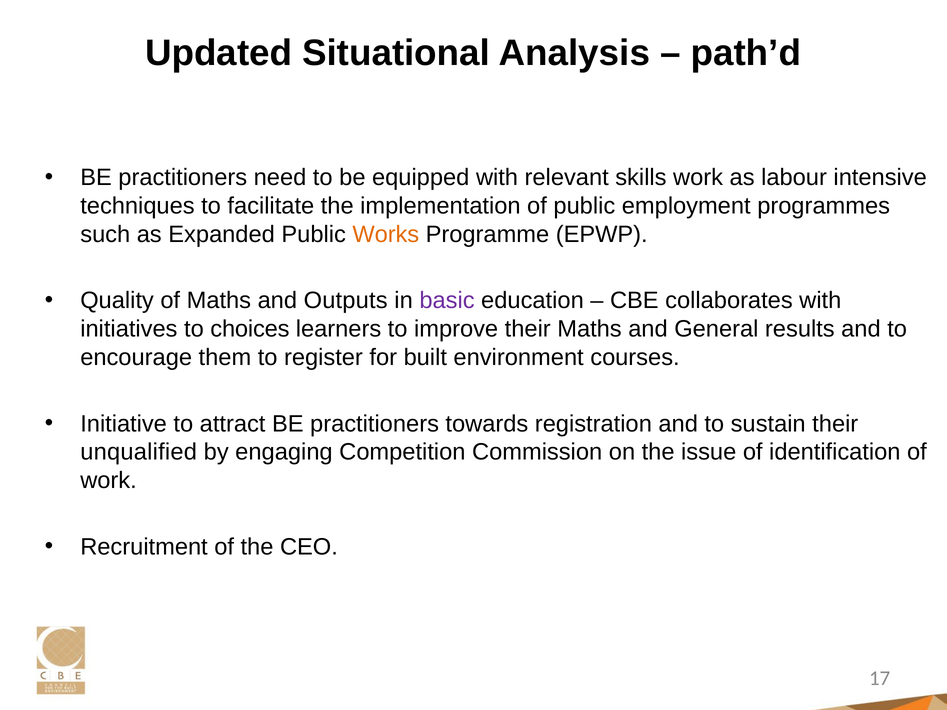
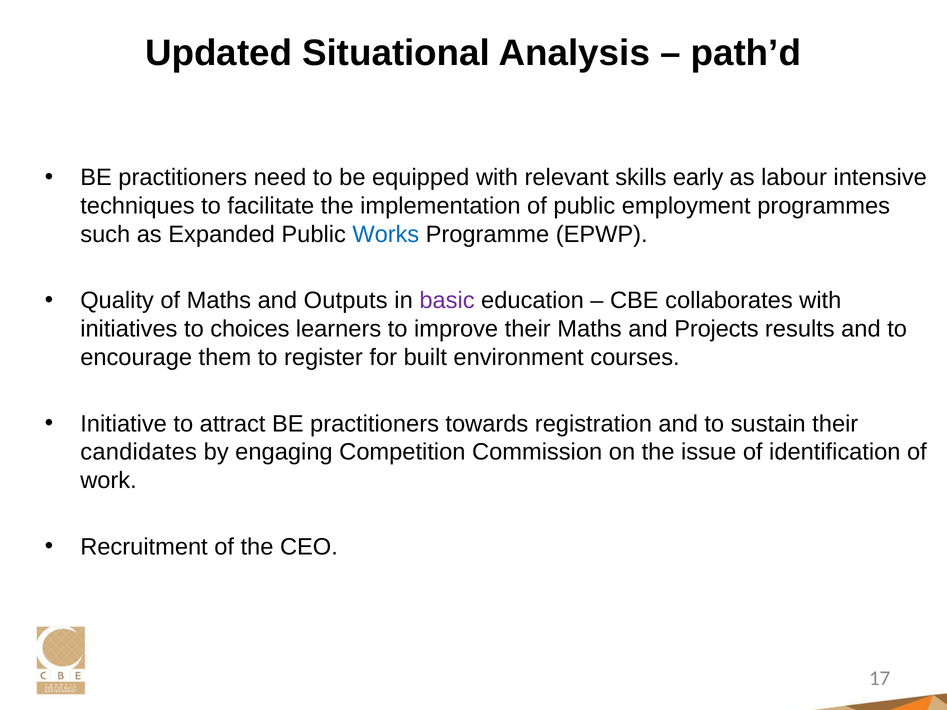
skills work: work -> early (698, 178)
Works colour: orange -> blue (386, 234)
General: General -> Projects (716, 329)
unqualified: unqualified -> candidates (139, 452)
